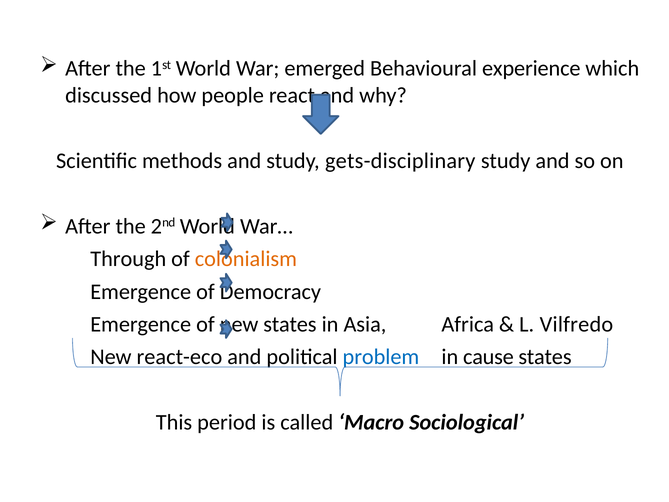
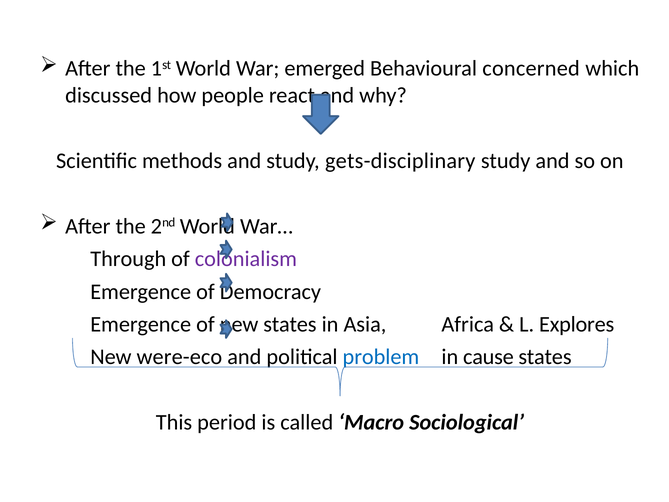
experience: experience -> concerned (531, 68)
colonialism colour: orange -> purple (246, 259)
Vilfredo: Vilfredo -> Explores (577, 324)
react-eco: react-eco -> were-eco (179, 357)
